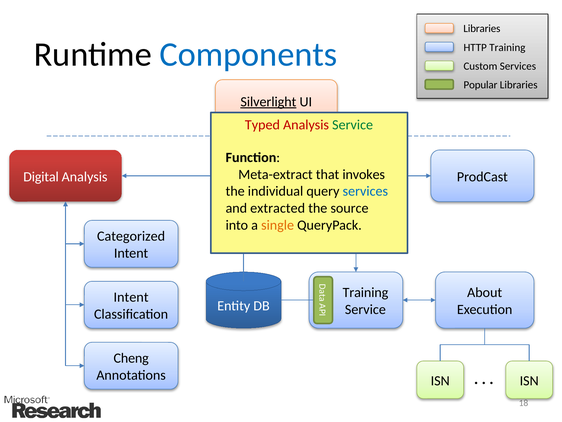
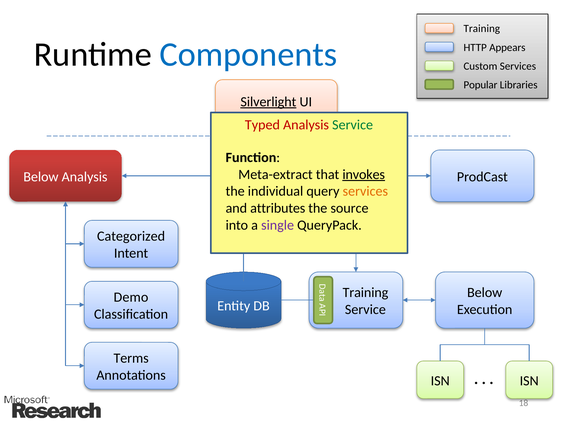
Libraries: Libraries -> Training (482, 29)
HTTP Training: Training -> Appears (507, 47)
invokes underline: none -> present (364, 174)
Digital: Digital -> Below (41, 177)
services colour: blue -> orange (365, 191)
extracted: extracted -> attributes (278, 208)
single colour: orange -> purple (278, 225)
About: About -> Below (485, 292)
Intent: Intent -> Demo (131, 297)
Cheng: Cheng -> Terms (131, 358)
